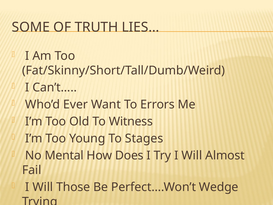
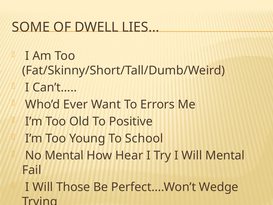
TRUTH: TRUTH -> DWELL (96, 27)
Witness: Witness -> Positive (131, 121)
Stages: Stages -> School (144, 138)
Does: Does -> Hear (129, 155)
Will Almost: Almost -> Mental (225, 155)
